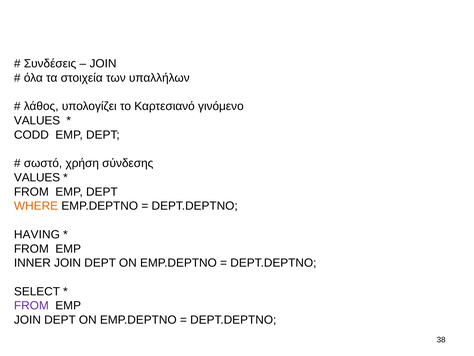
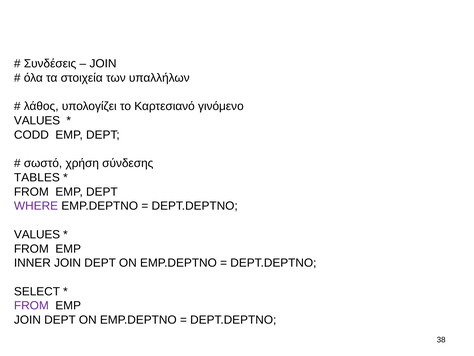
VALUES: VALUES -> TABLES (37, 177)
WHERE colour: orange -> purple (36, 206)
HAVING: HAVING -> VALUES (37, 234)
